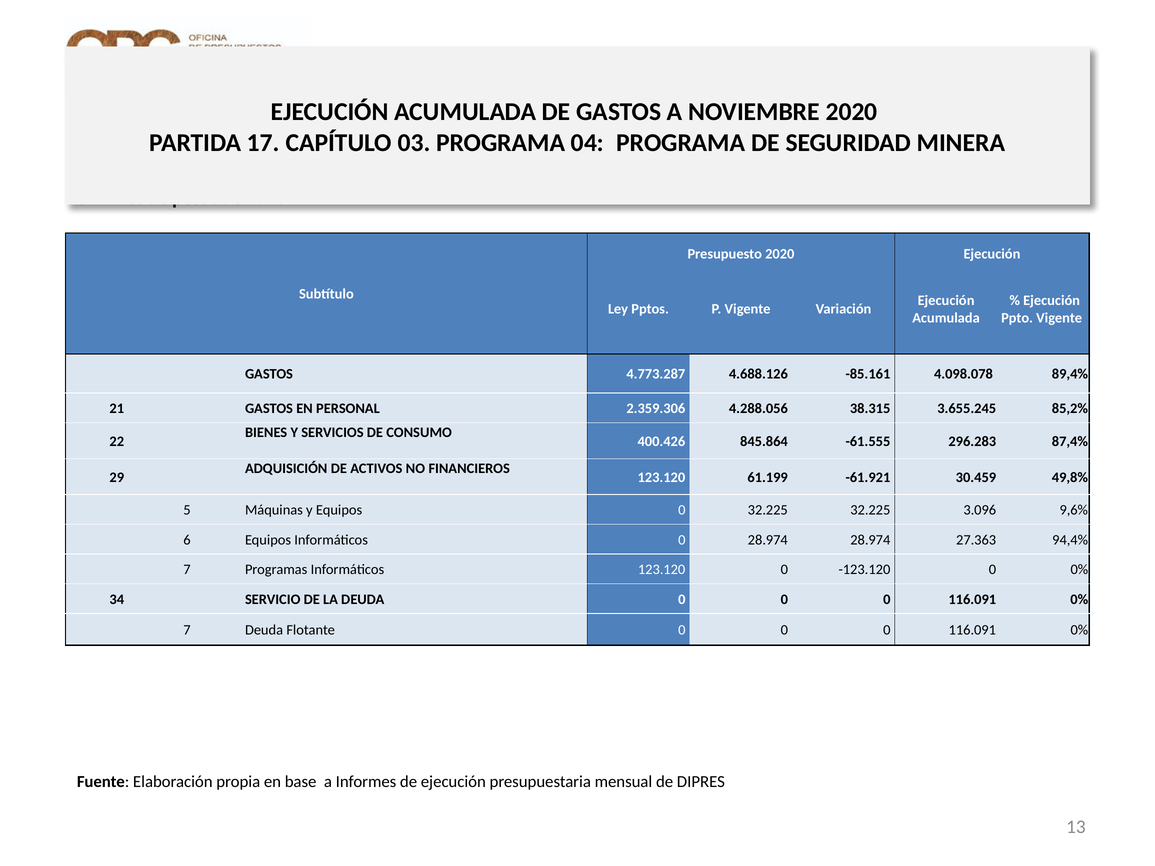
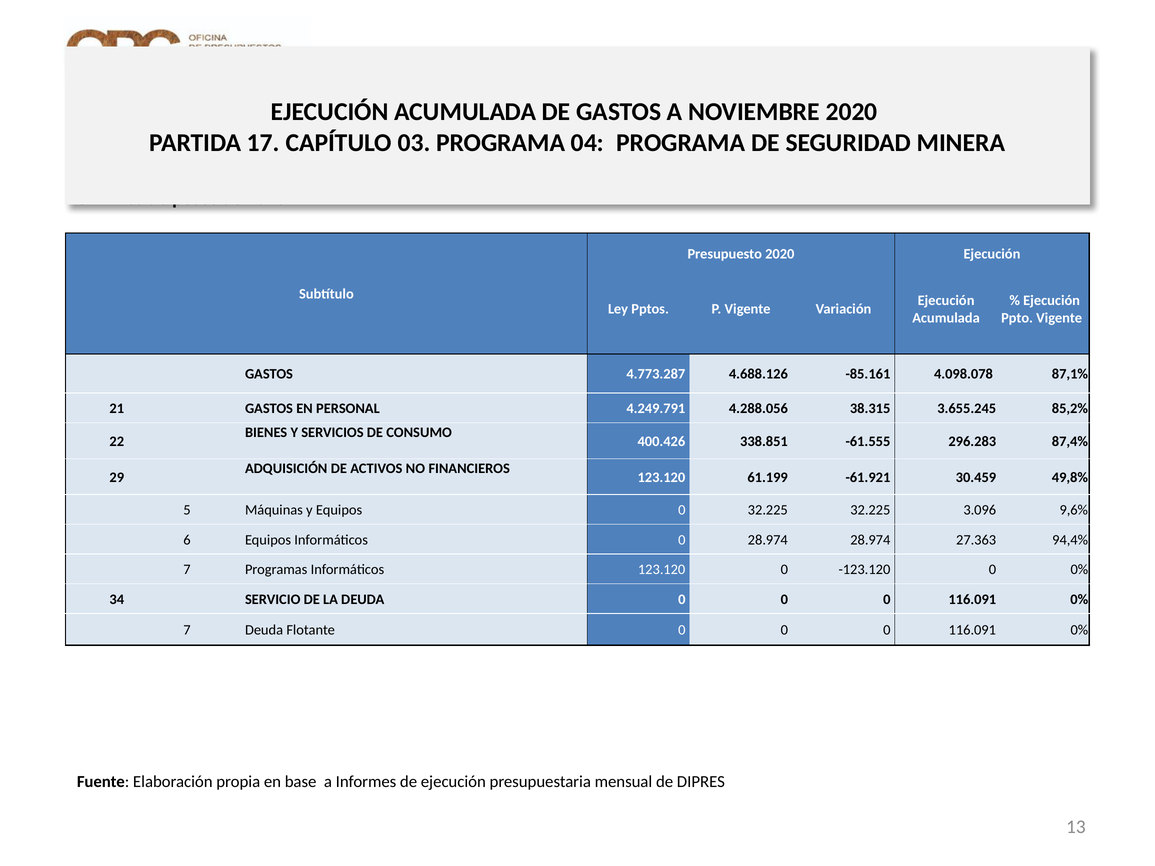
89,4%: 89,4% -> 87,1% (1070, 374)
2.359.306: 2.359.306 -> 4.249.791 (656, 409)
845.864: 845.864 -> 338.851 (764, 441)
